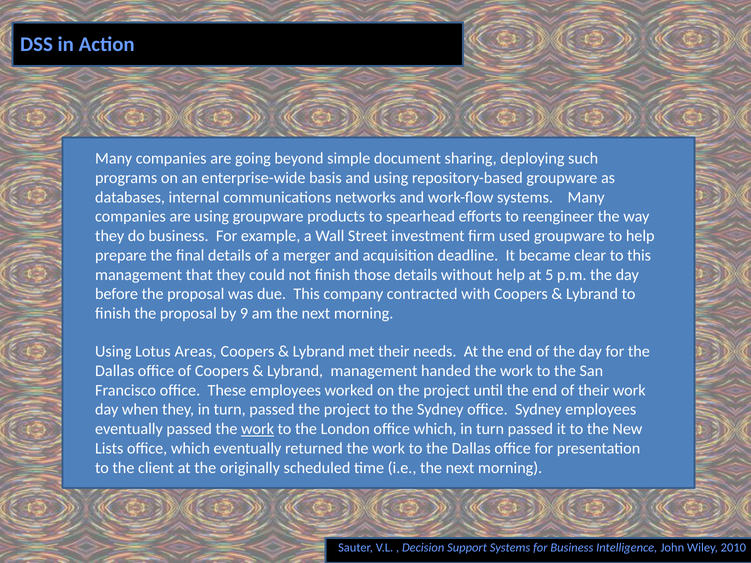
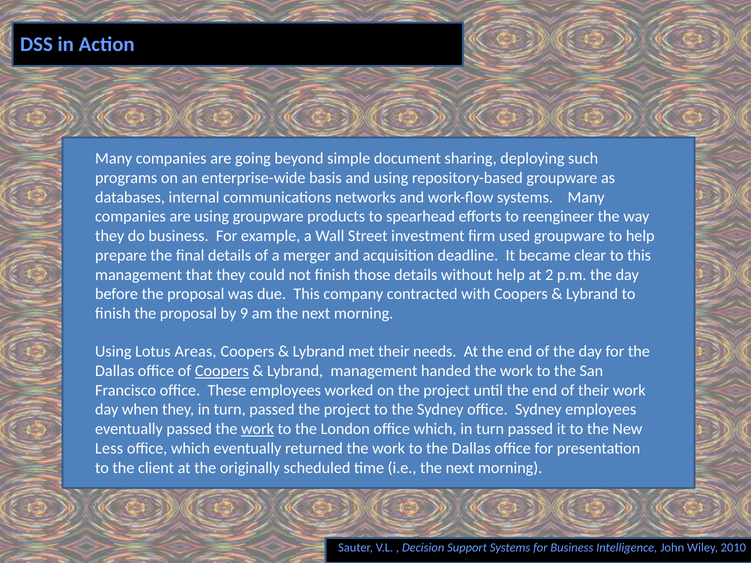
5: 5 -> 2 (549, 275)
Coopers underline: none -> present (222, 371)
Lists: Lists -> Less (109, 449)
